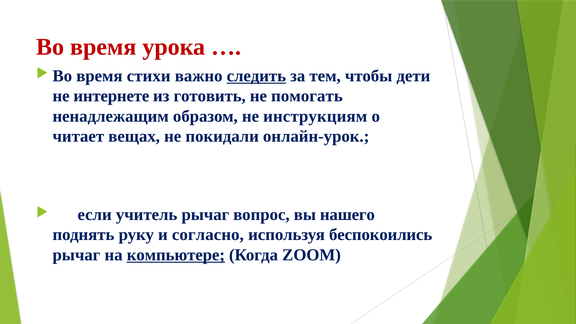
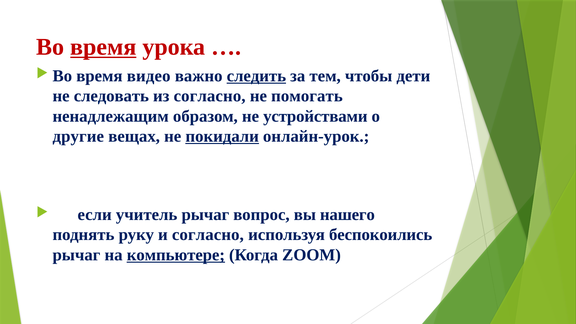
время underline: none -> present (103, 47)
стихи: стихи -> видео (149, 76)
интернете: интернете -> следовать (111, 96)
из готовить: готовить -> согласно (210, 96)
инструкциям: инструкциям -> устройствами (315, 116)
читает: читает -> другие (78, 136)
покидали underline: none -> present (222, 136)
